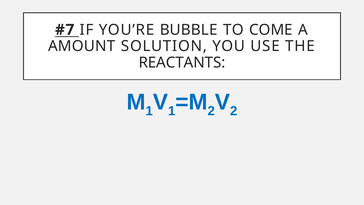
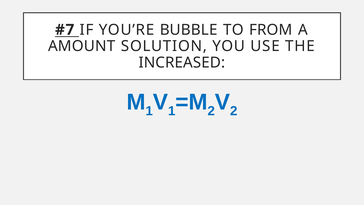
COME: COME -> FROM (271, 30)
REACTANTS: REACTANTS -> INCREASED (182, 62)
